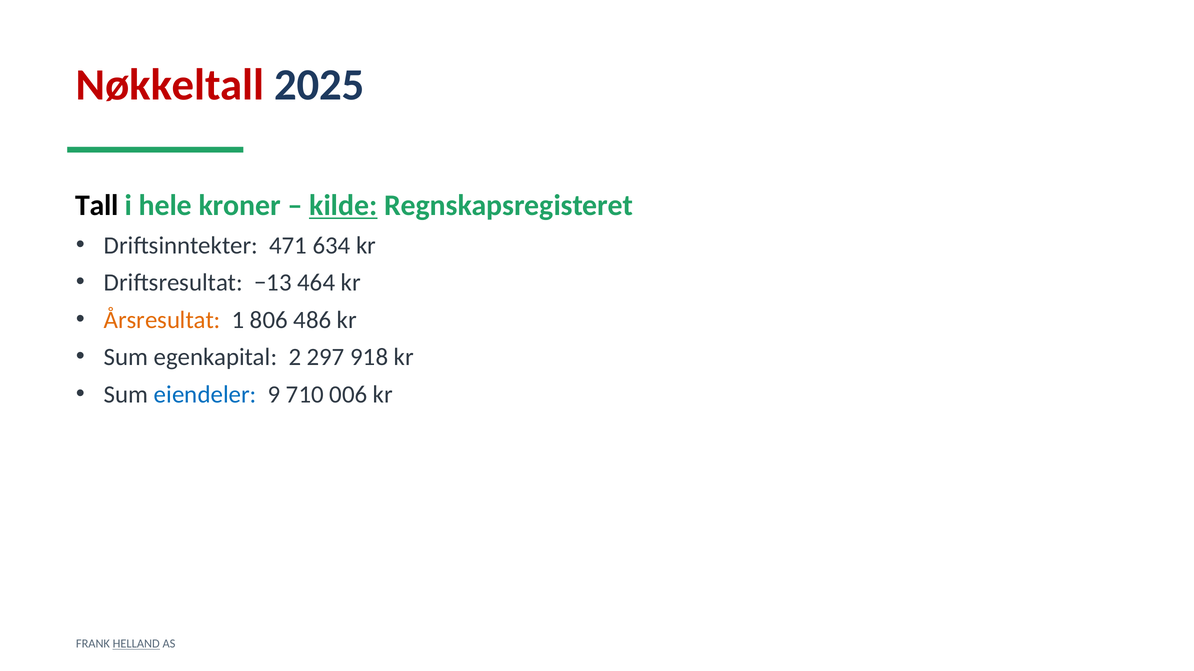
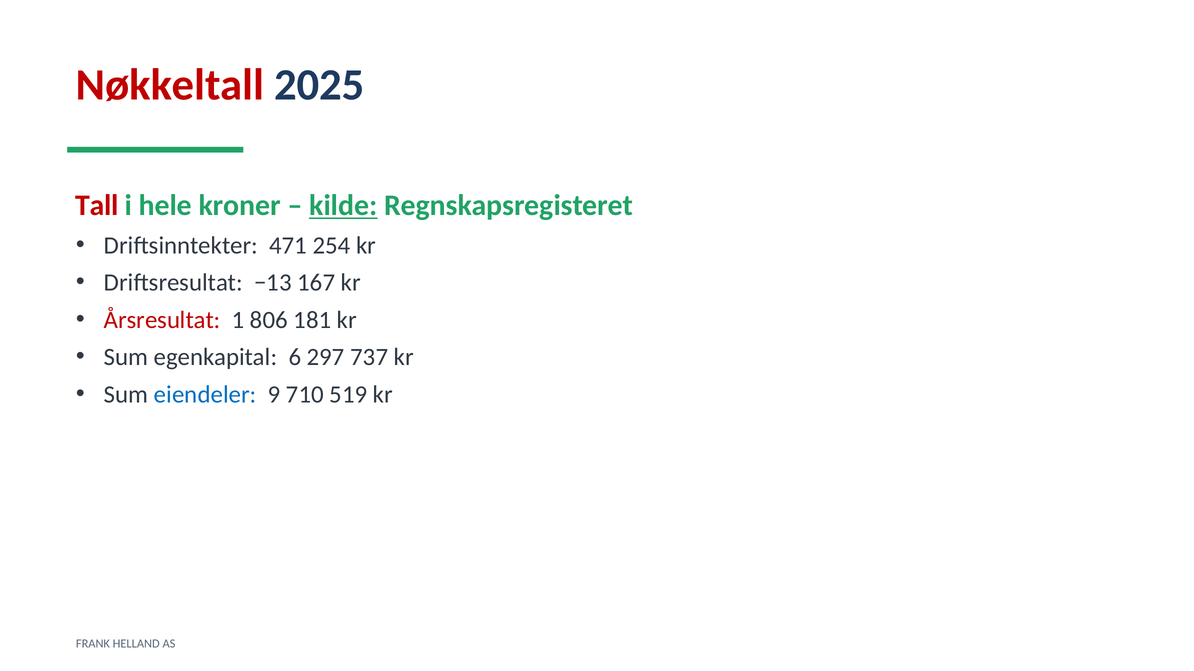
Tall colour: black -> red (97, 206)
634: 634 -> 254 (332, 246)
464: 464 -> 167 (316, 283)
Årsresultat colour: orange -> red (162, 320)
486: 486 -> 181 (312, 320)
2: 2 -> 6 (295, 358)
918: 918 -> 737 (369, 358)
006: 006 -> 519 (348, 395)
HELLAND underline: present -> none (136, 644)
